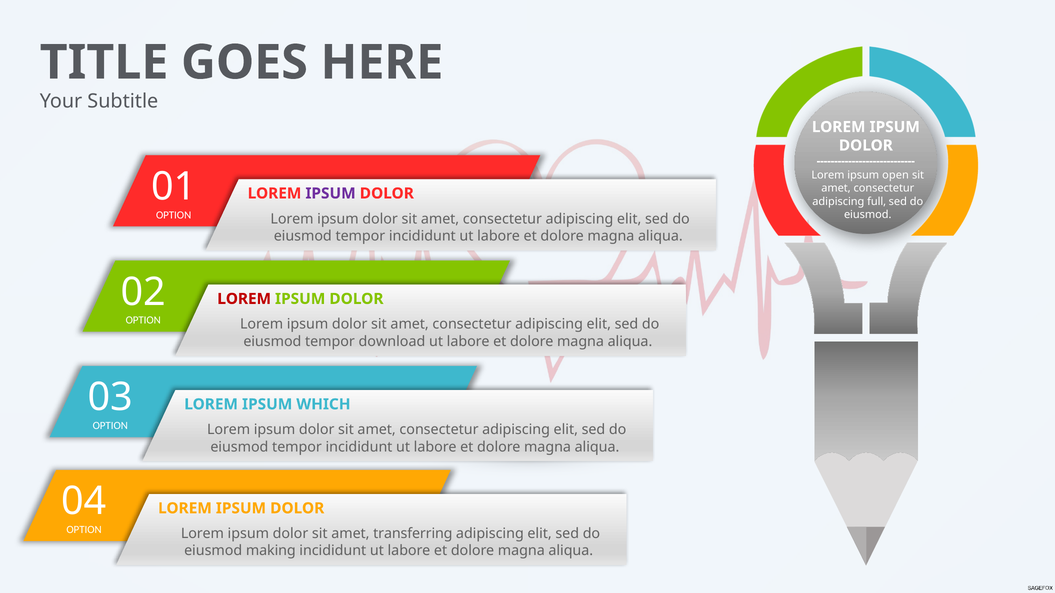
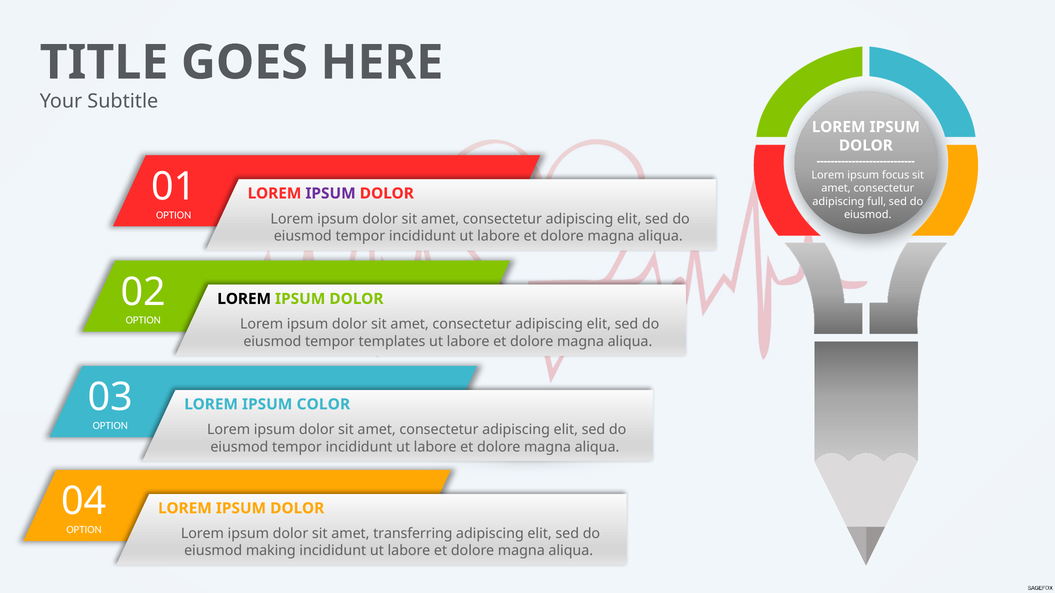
open: open -> focus (896, 175)
LOREM colour: red -> black (244, 299)
download: download -> templates (392, 342)
WHICH: WHICH -> COLOR (323, 405)
